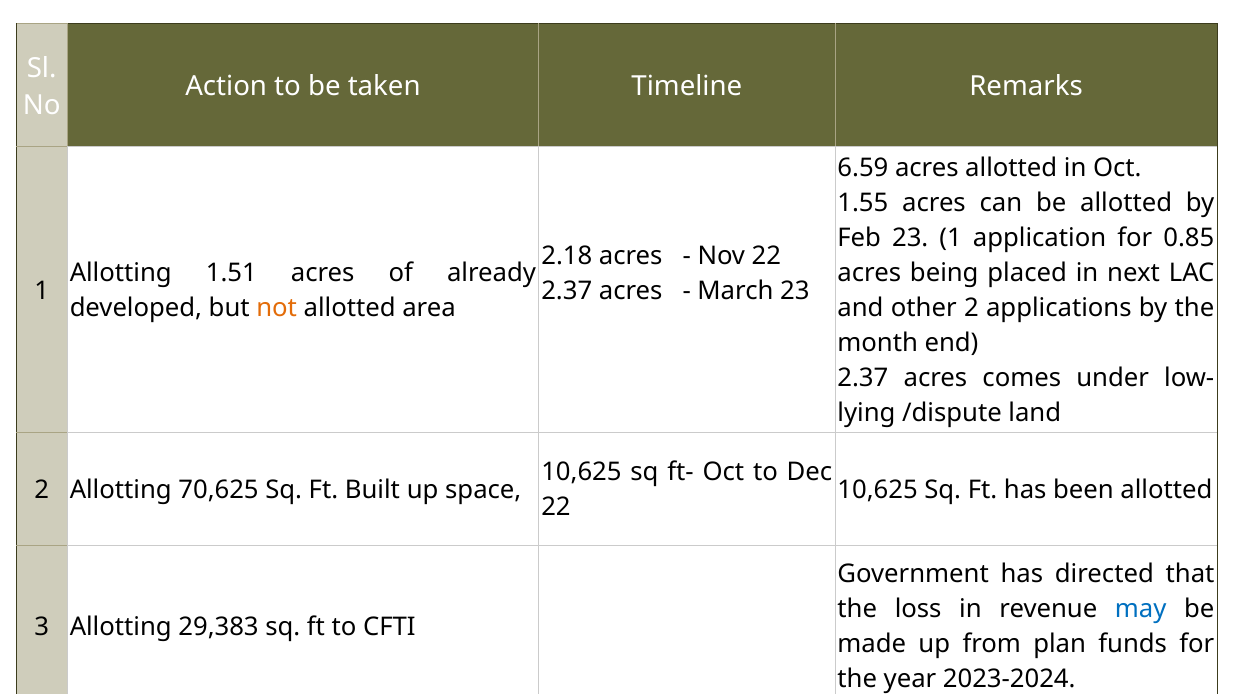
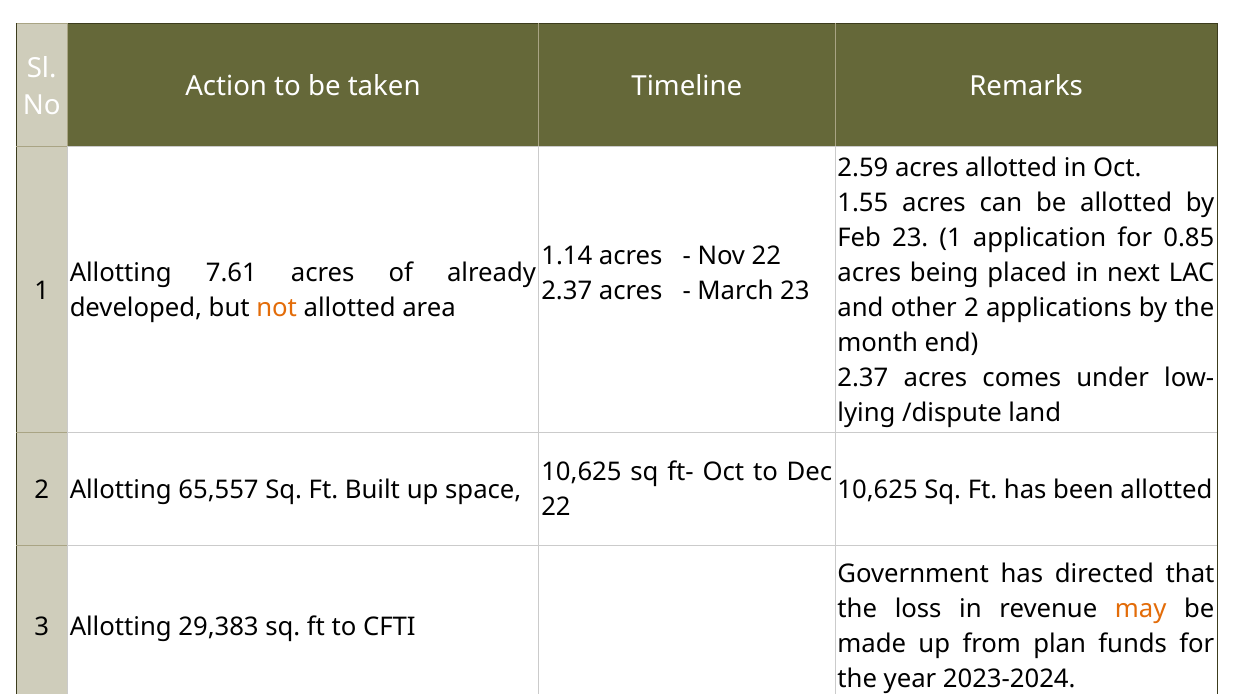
6.59: 6.59 -> 2.59 (863, 168)
2.18: 2.18 -> 1.14 (567, 256)
1.51: 1.51 -> 7.61 (231, 273)
70,625: 70,625 -> 65,557 (219, 490)
may colour: blue -> orange (1141, 609)
